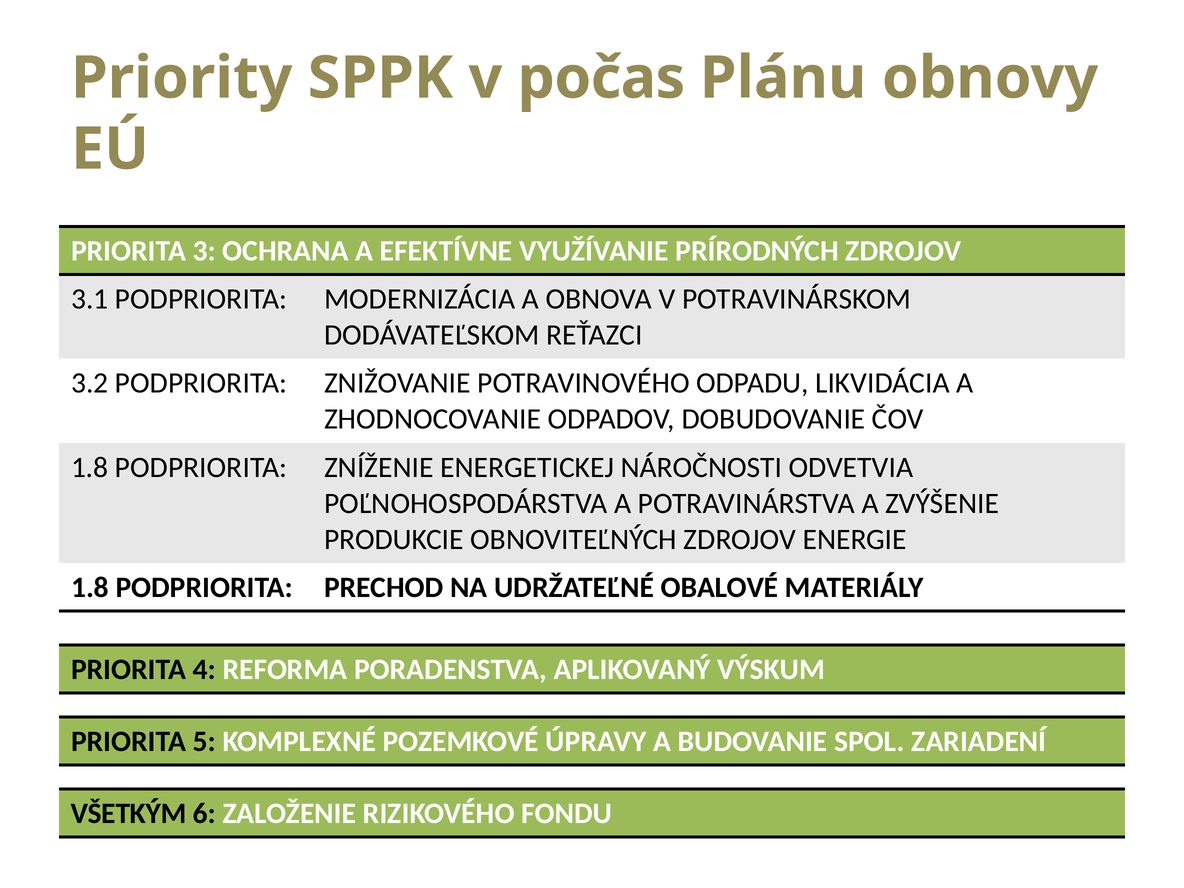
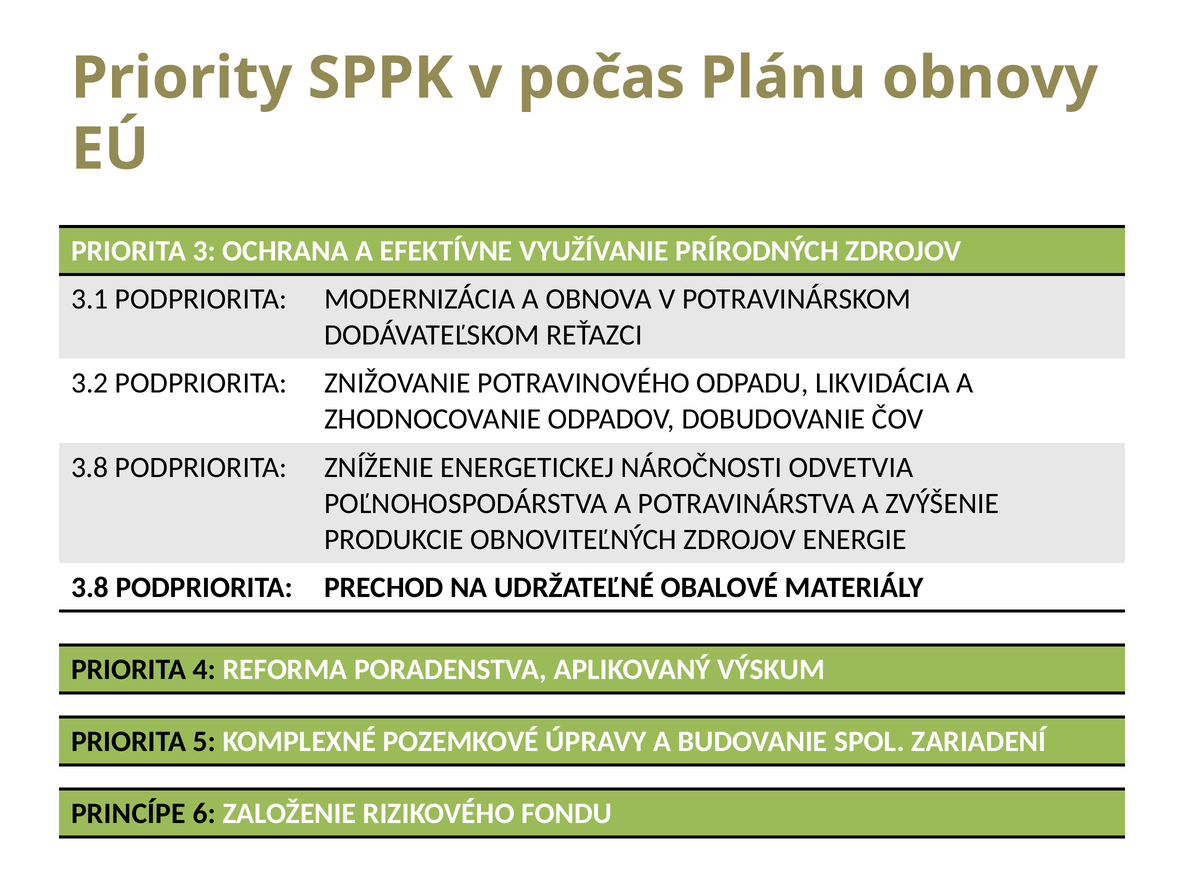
1.8: 1.8 -> 3.8 (90, 467)
1.8: 1.8 -> 3.8 (90, 587)
VŠETKÝM: VŠETKÝM -> PRINCÍPE (128, 813)
